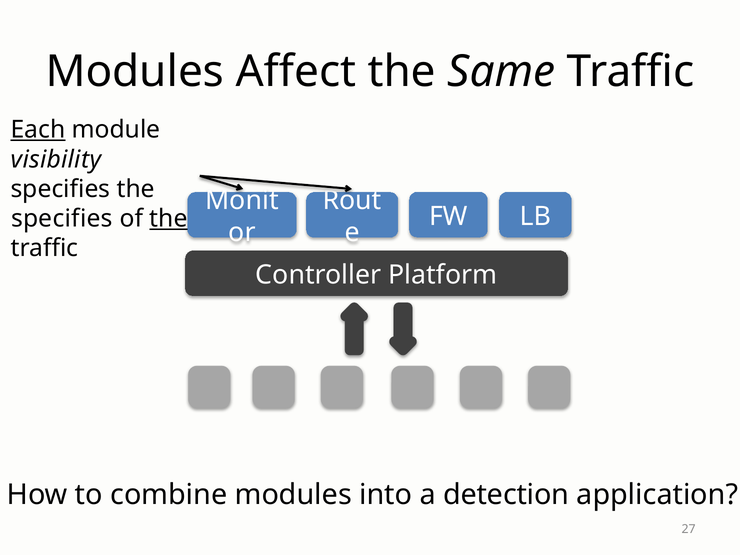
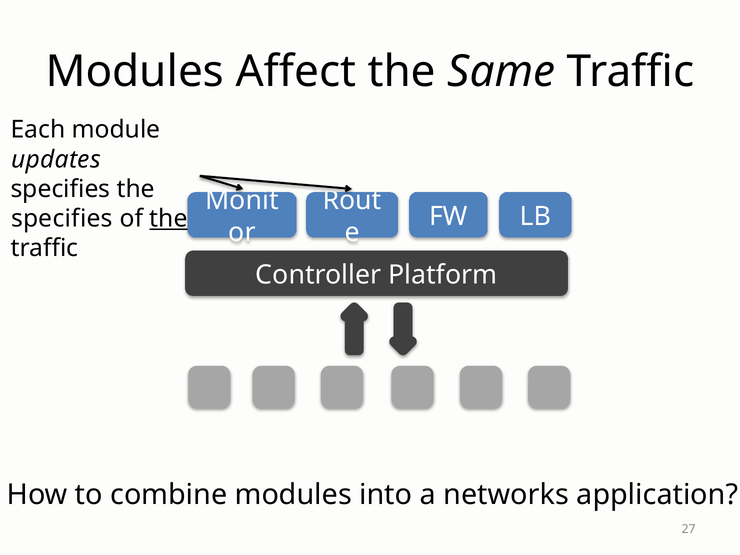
Each underline: present -> none (38, 130)
visibility: visibility -> updates (56, 159)
detection: detection -> networks (506, 495)
